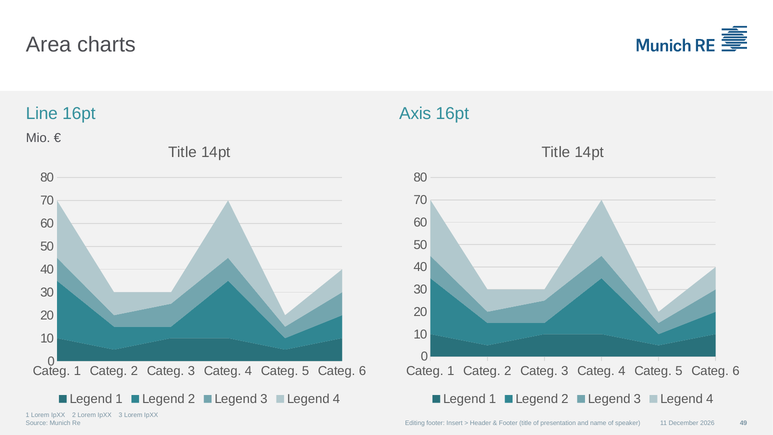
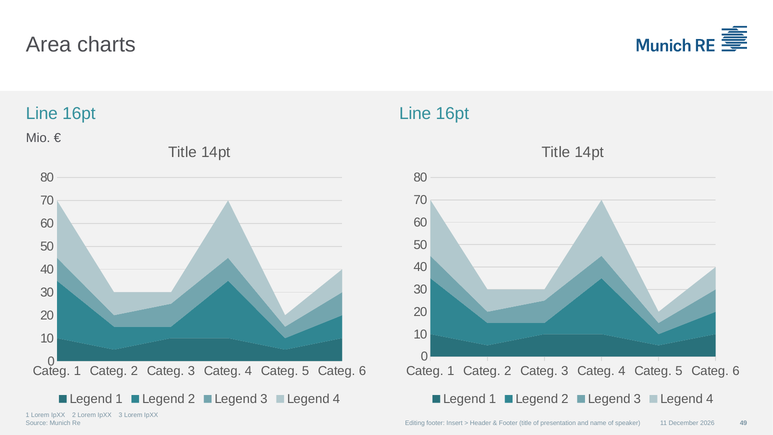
16pt Axis: Axis -> Line (415, 113)
